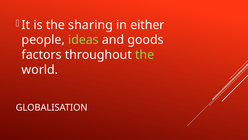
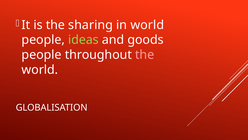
in either: either -> world (147, 25)
factors: factors -> people (42, 55)
the colour: light green -> pink (145, 55)
